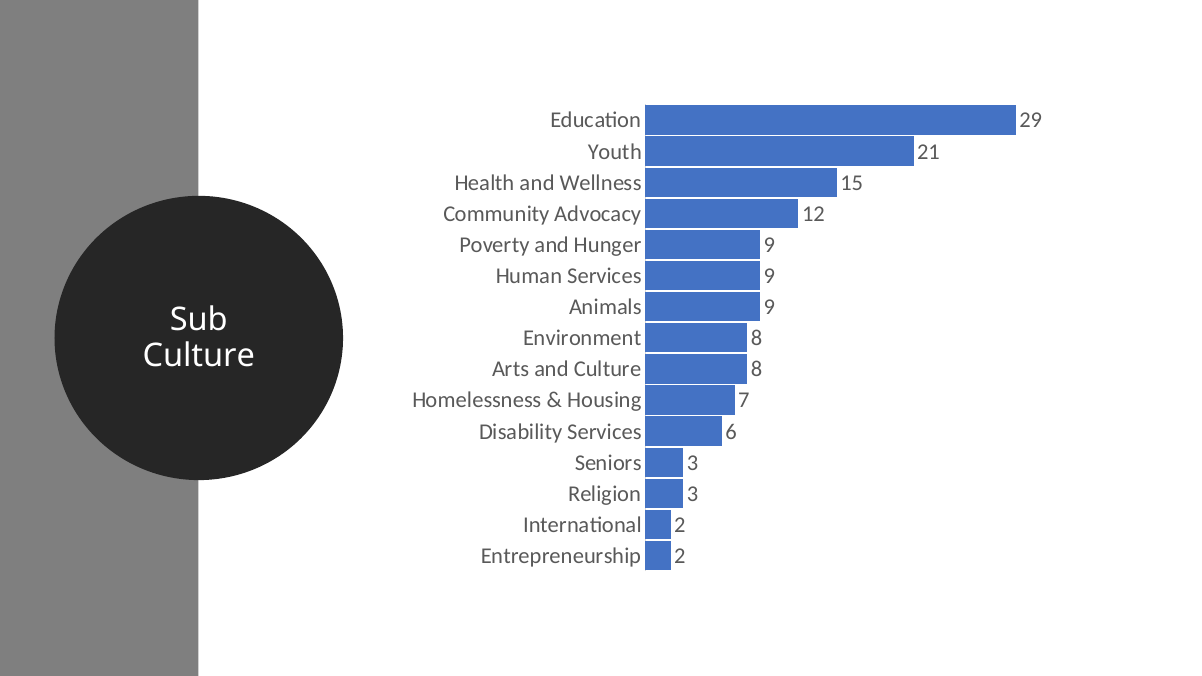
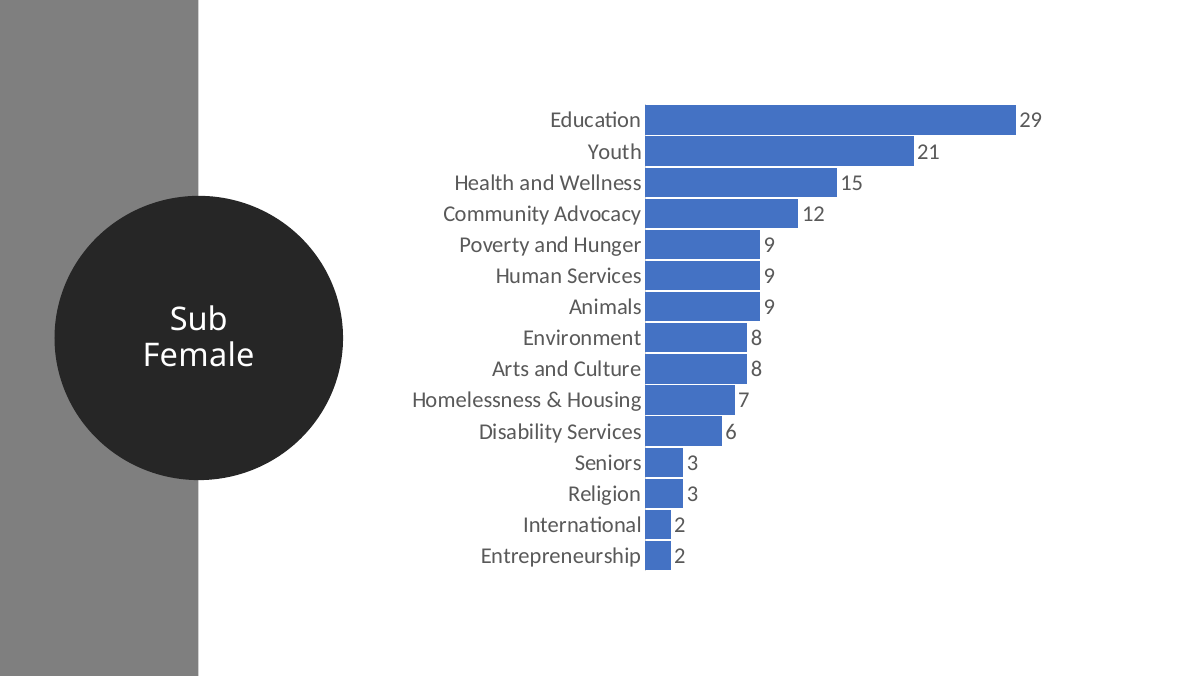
Culture: Culture -> Female (199, 355)
